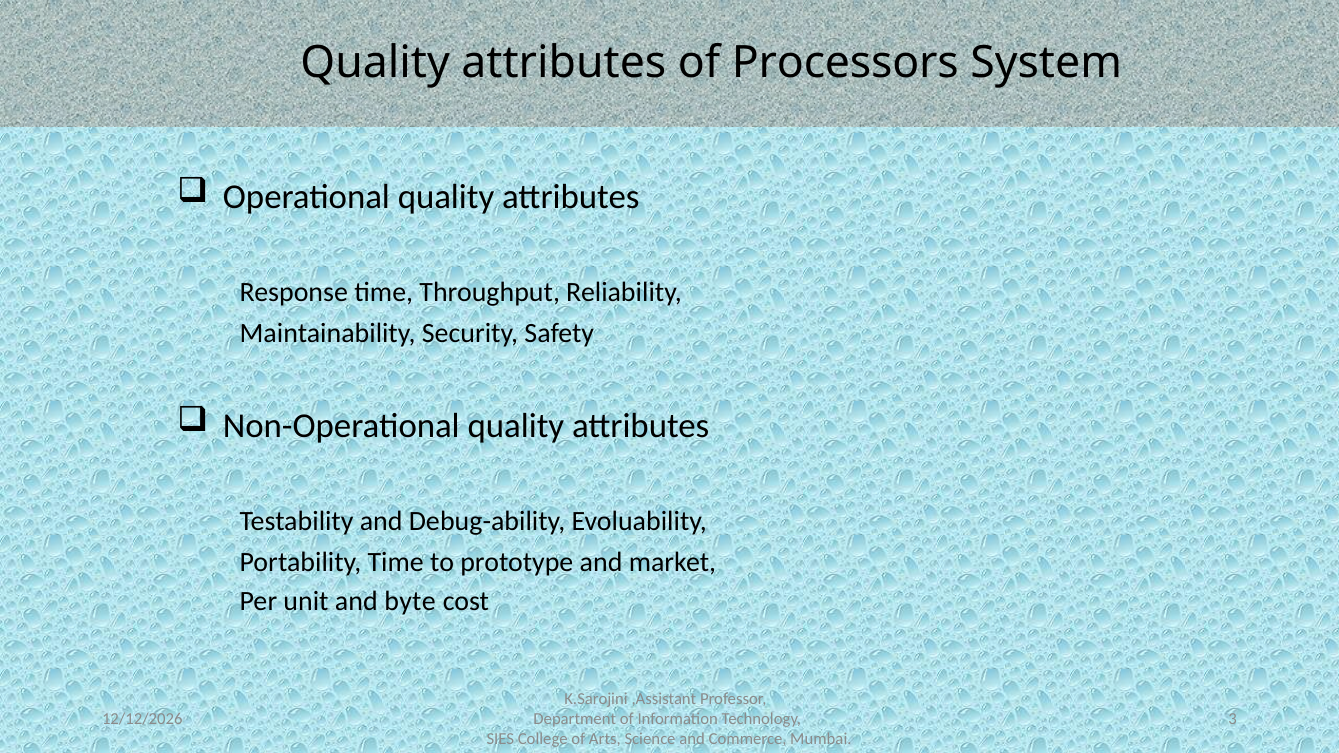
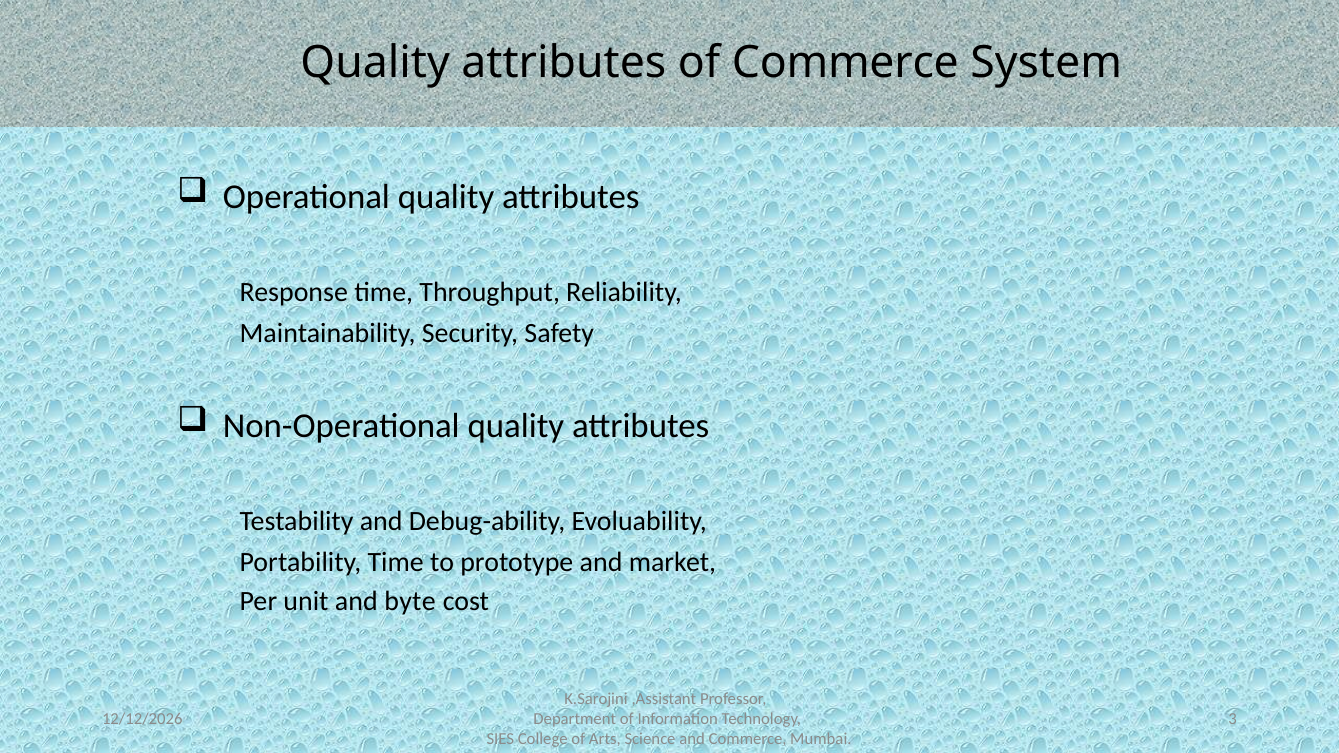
of Processors: Processors -> Commerce (845, 63)
